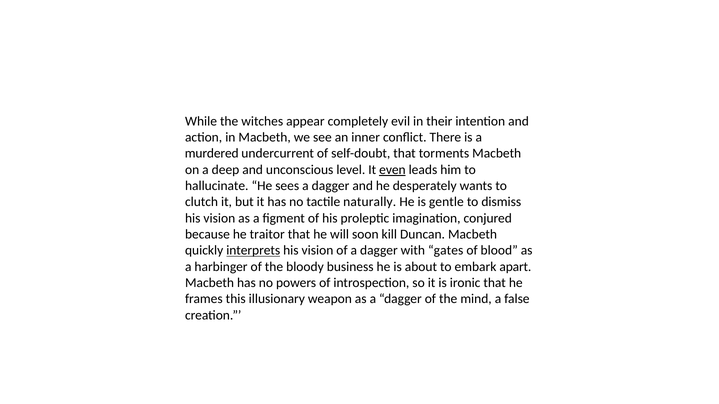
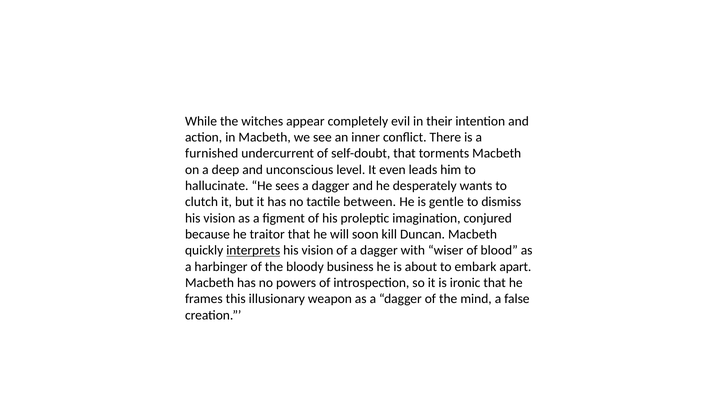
murdered: murdered -> furnished (212, 154)
even underline: present -> none (392, 170)
naturally: naturally -> between (370, 202)
gates: gates -> wiser (446, 251)
